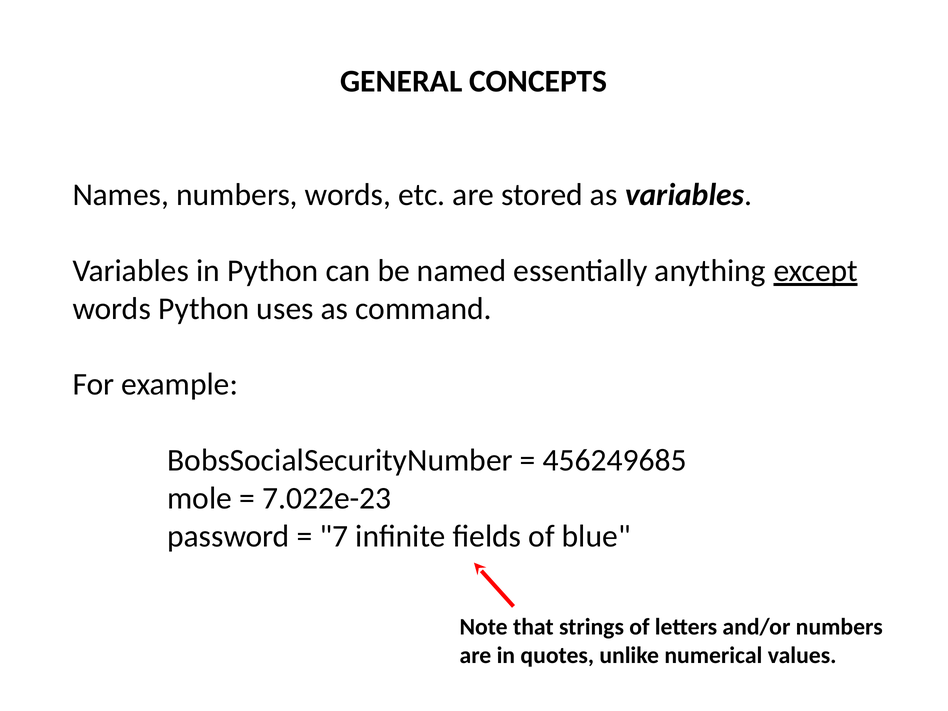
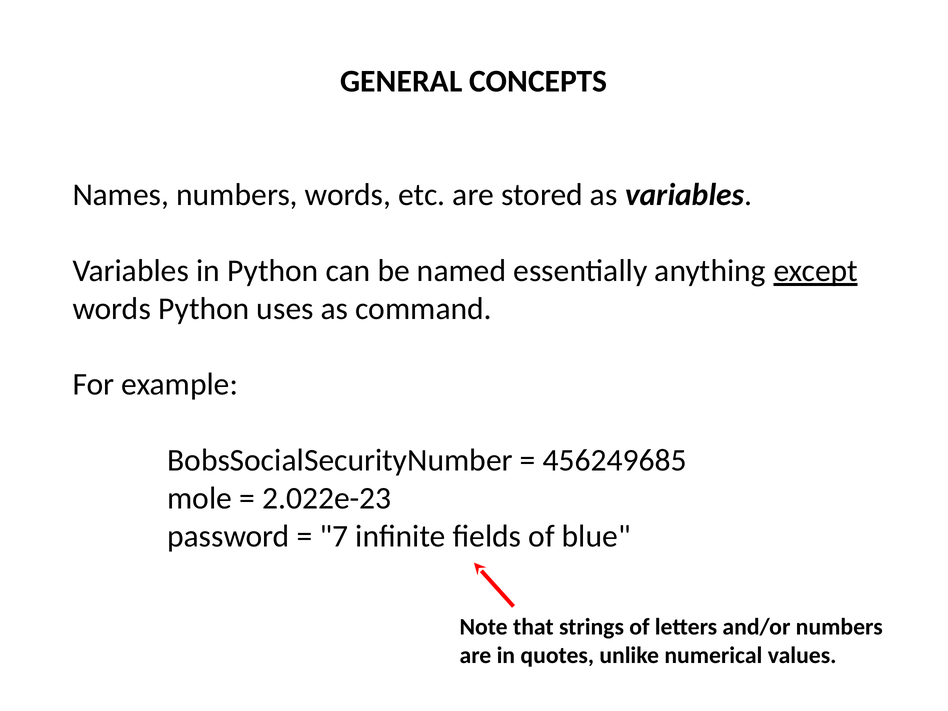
7.022e-23: 7.022e-23 -> 2.022e-23 (327, 498)
